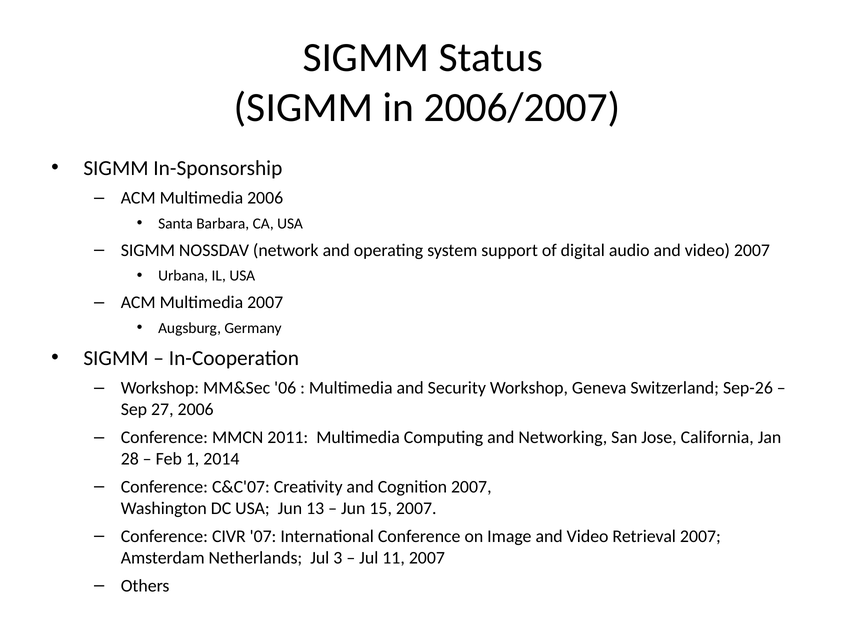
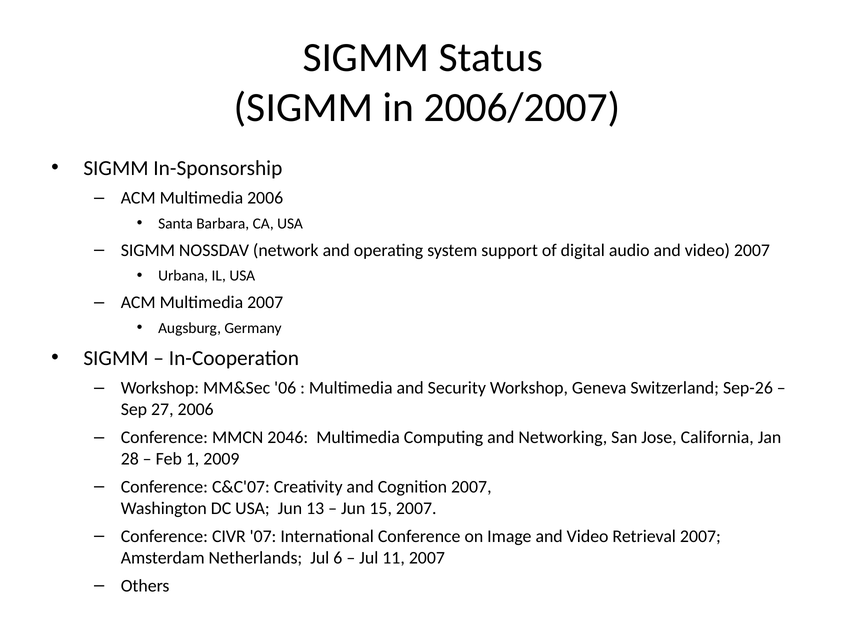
2011: 2011 -> 2046 (288, 438)
2014: 2014 -> 2009 (221, 459)
3: 3 -> 6 (338, 558)
